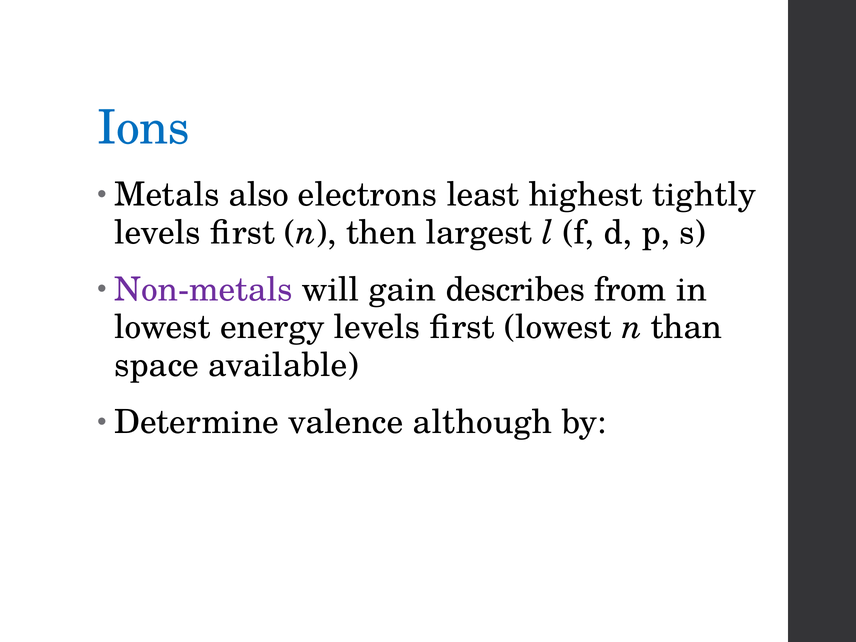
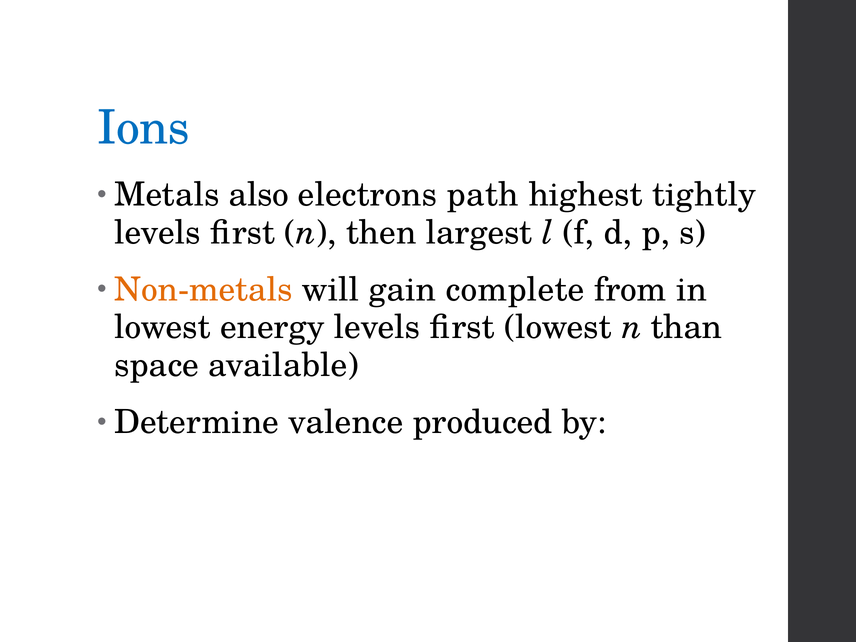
least: least -> path (483, 195)
Non-metals colour: purple -> orange (203, 290)
describes: describes -> complete (515, 290)
although: although -> produced (483, 422)
